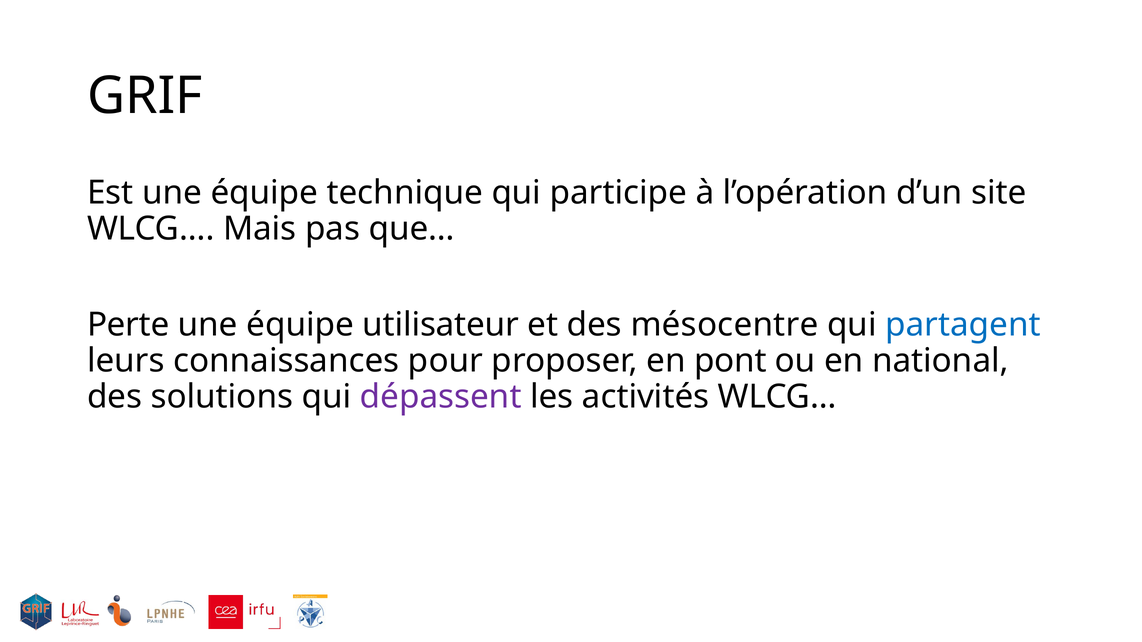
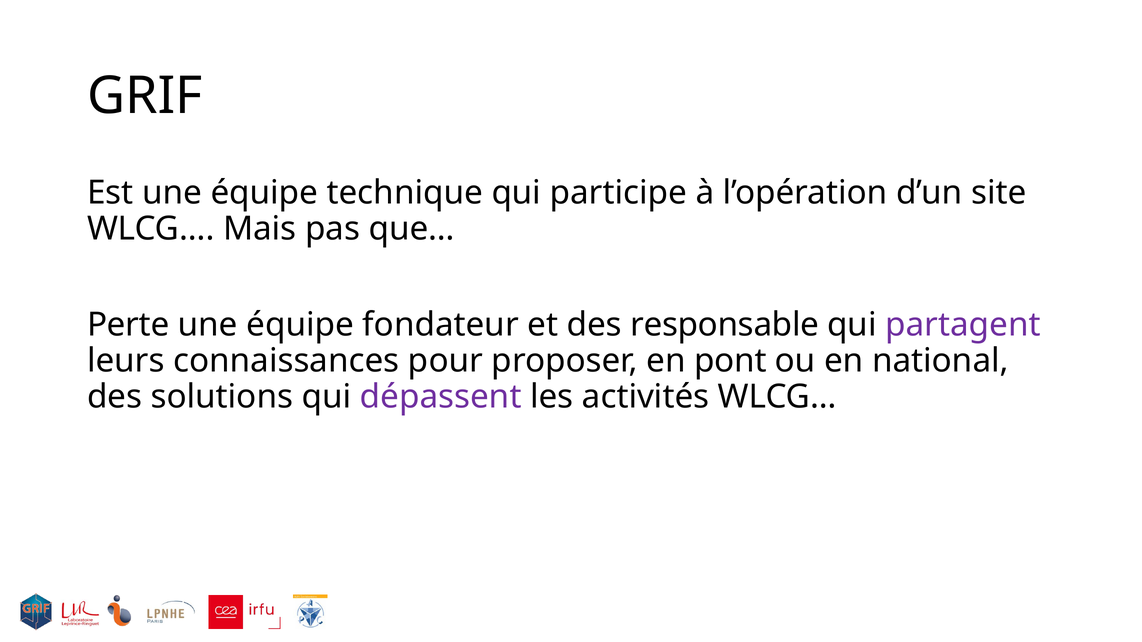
utilisateur: utilisateur -> fondateur (441, 325)
mésocentre: mésocentre -> responsable (725, 325)
partagent colour: blue -> purple (963, 325)
